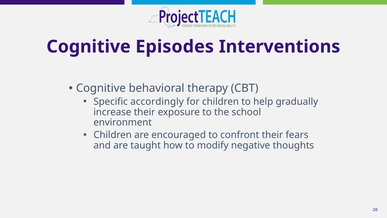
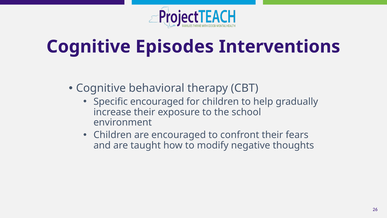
Specific accordingly: accordingly -> encouraged (157, 101)
